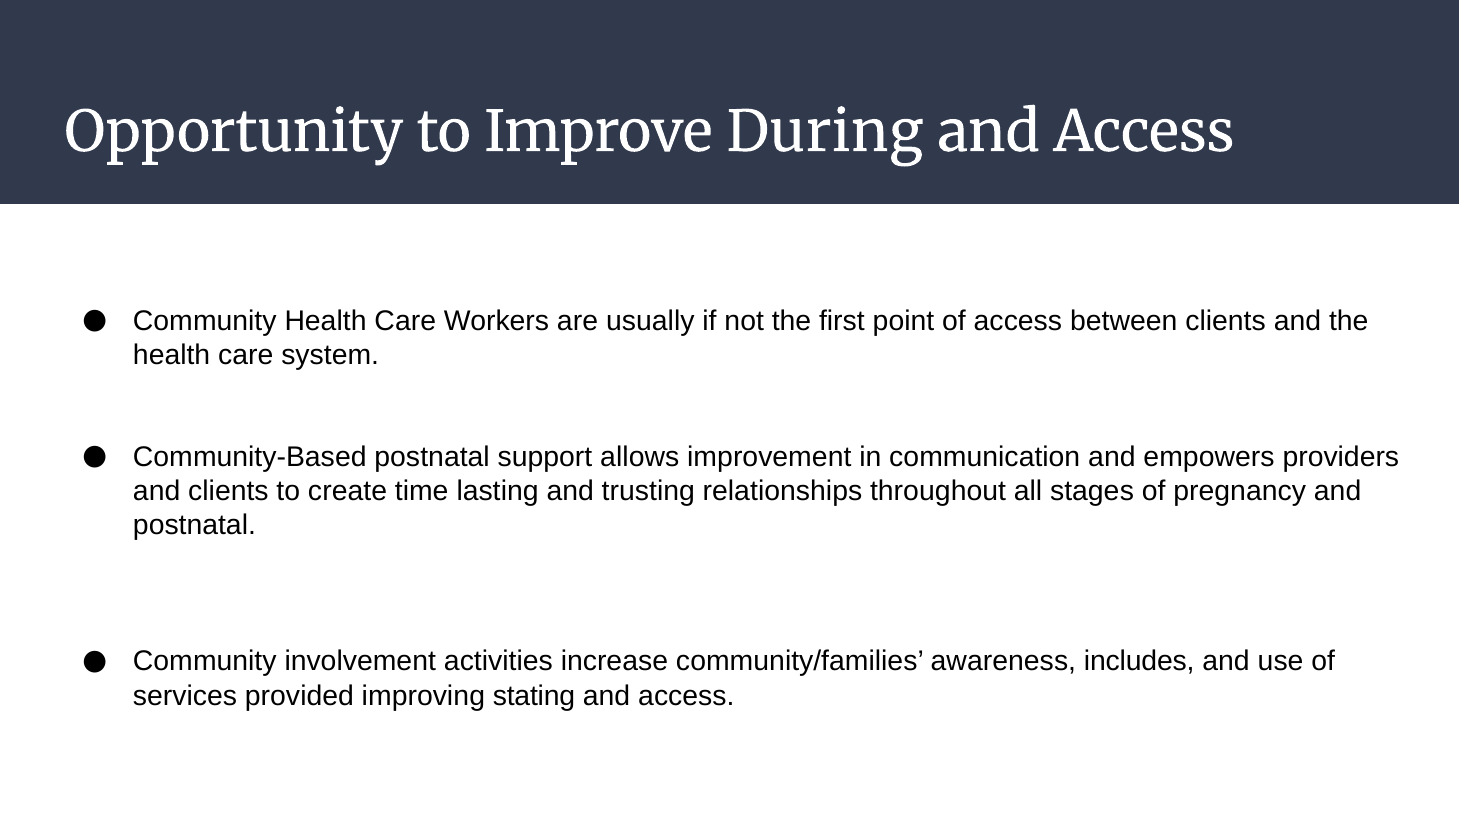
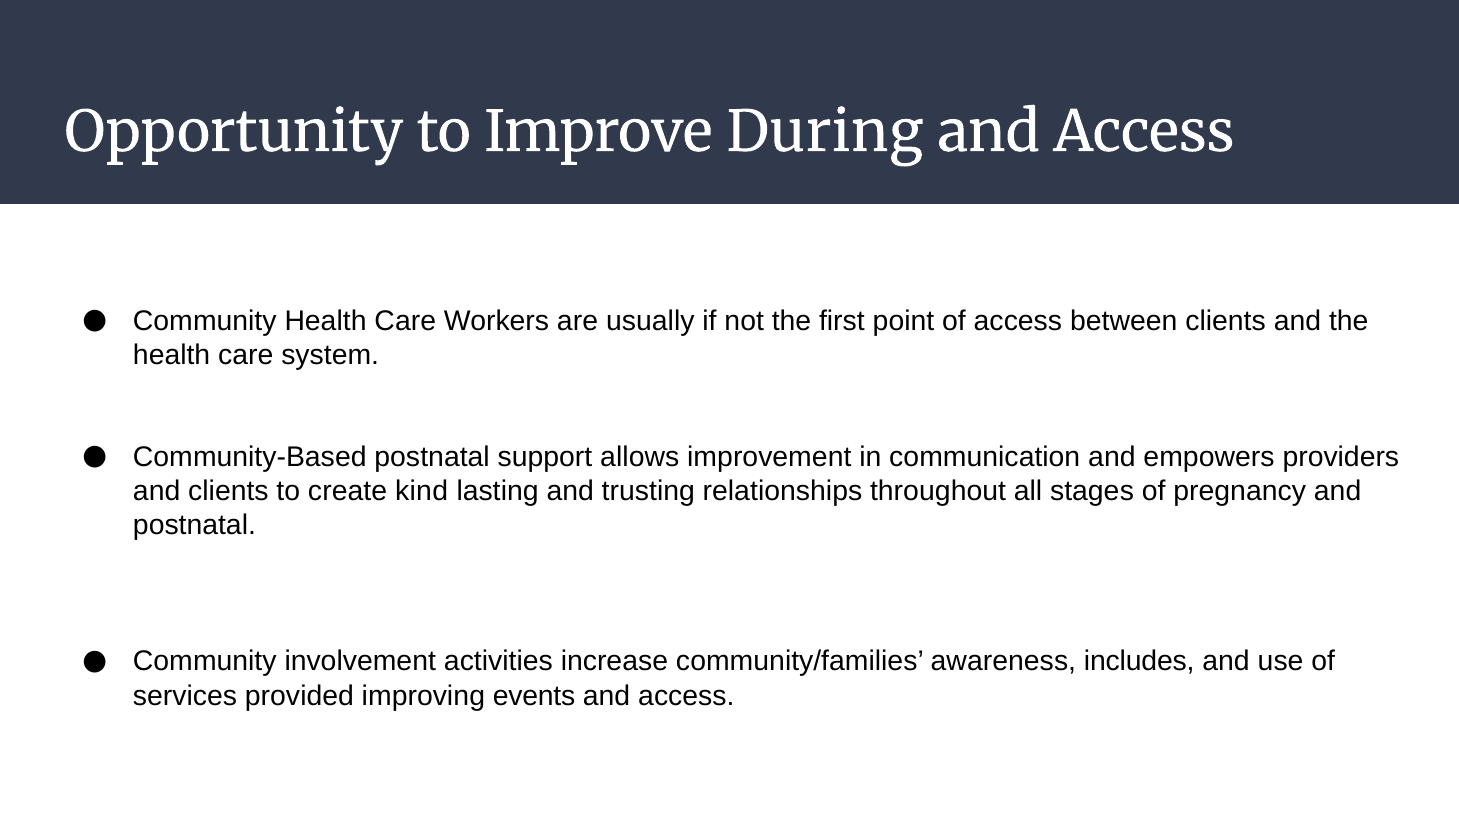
time: time -> kind (422, 491)
stating: stating -> events (534, 695)
